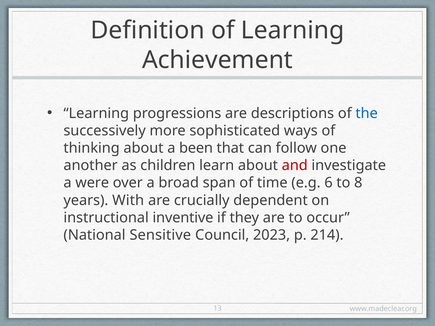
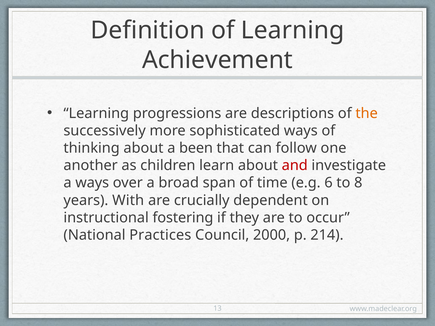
the colour: blue -> orange (367, 113)
a were: were -> ways (92, 183)
inventive: inventive -> fostering (183, 218)
Sensitive: Sensitive -> Practices (160, 235)
2023: 2023 -> 2000 (272, 235)
